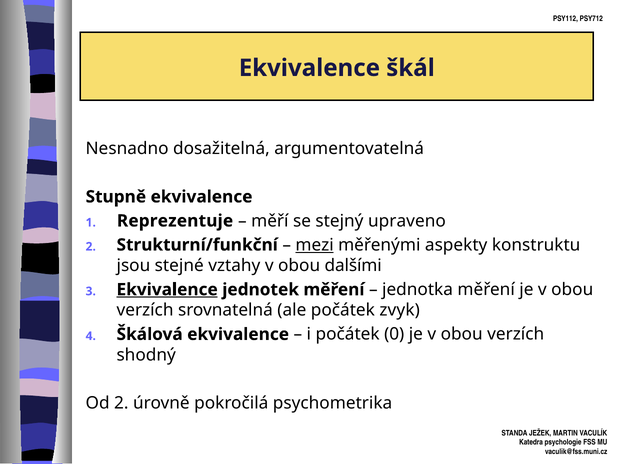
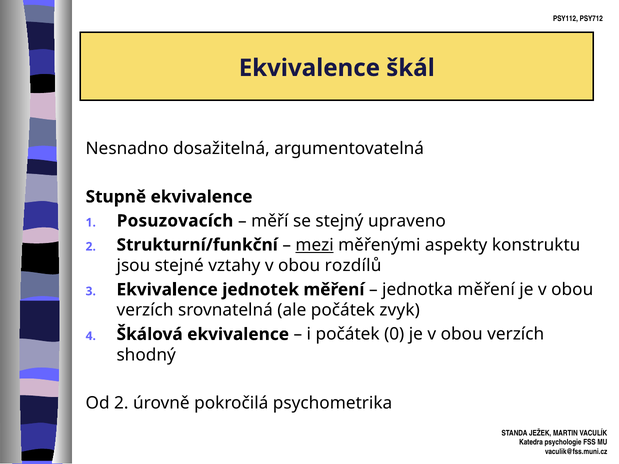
Reprezentuje: Reprezentuje -> Posuzovacích (175, 221)
dalšími: dalšími -> rozdílů (353, 266)
Ekvivalence underline: present -> none (167, 290)
